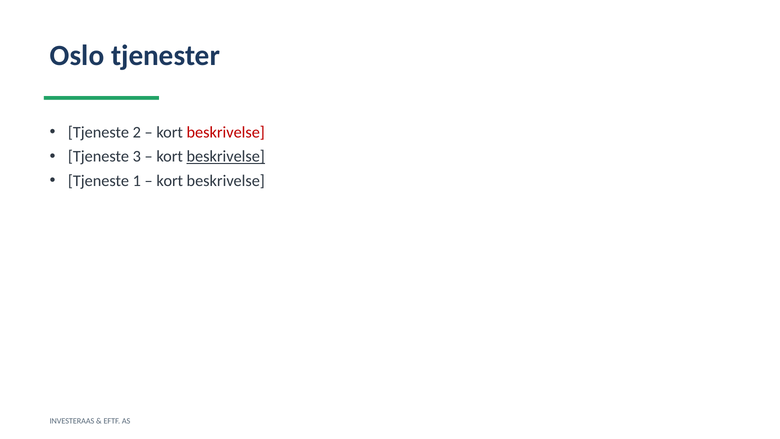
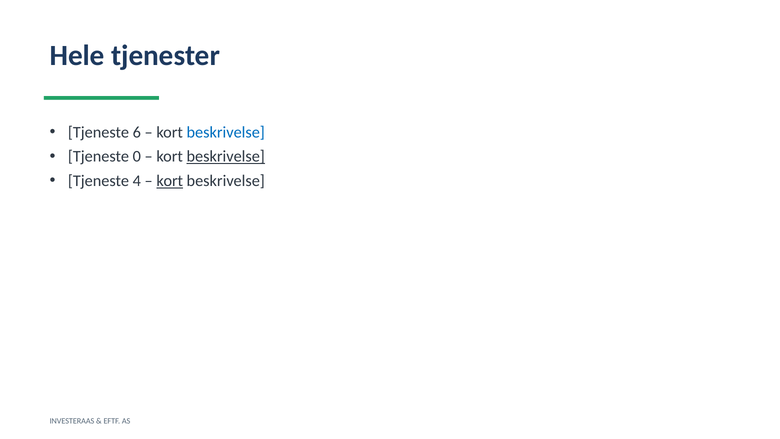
Oslo: Oslo -> Hele (77, 56)
2: 2 -> 6 (137, 132)
beskrivelse colour: red -> blue (226, 132)
3: 3 -> 0 (137, 156)
1: 1 -> 4 (137, 181)
kort underline: none -> present (170, 181)
